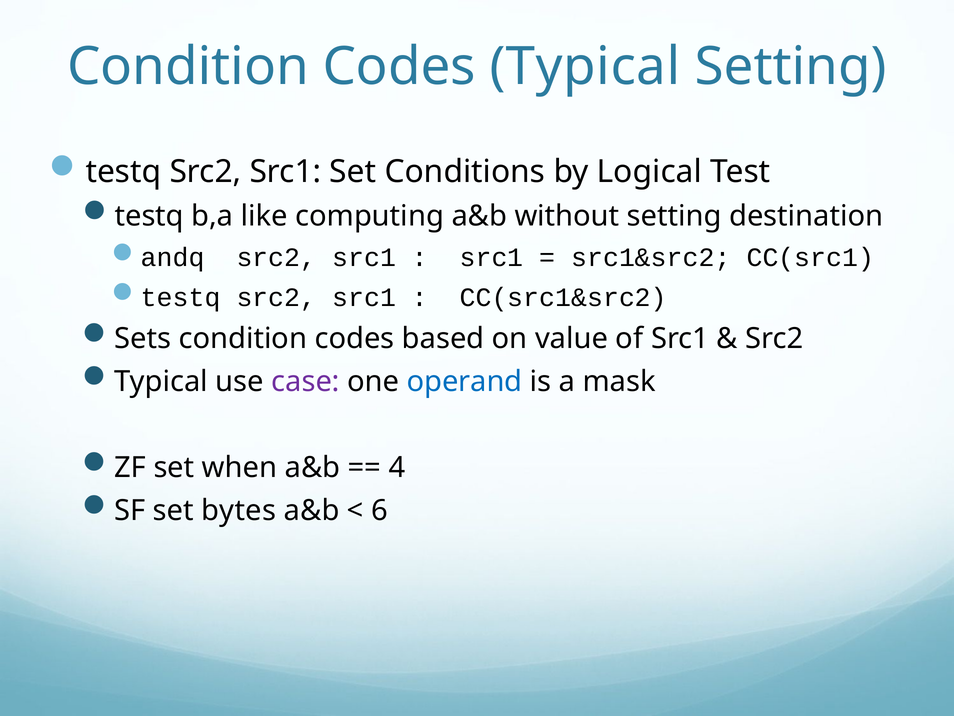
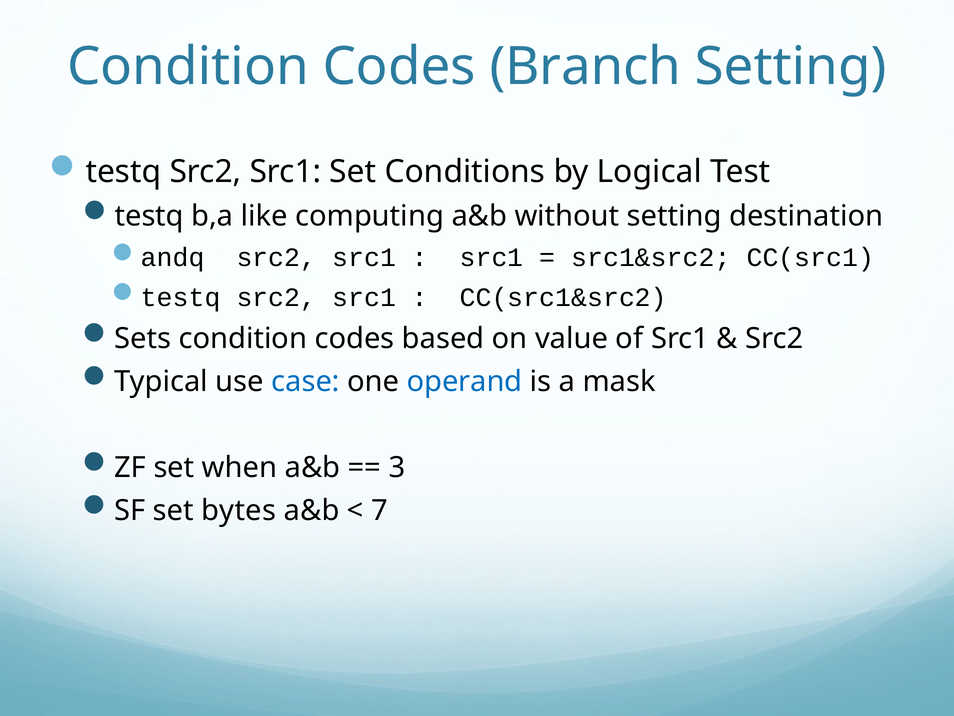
Codes Typical: Typical -> Branch (585, 67)
case colour: purple -> blue (306, 382)
4: 4 -> 3 (397, 467)
6: 6 -> 7 (380, 510)
